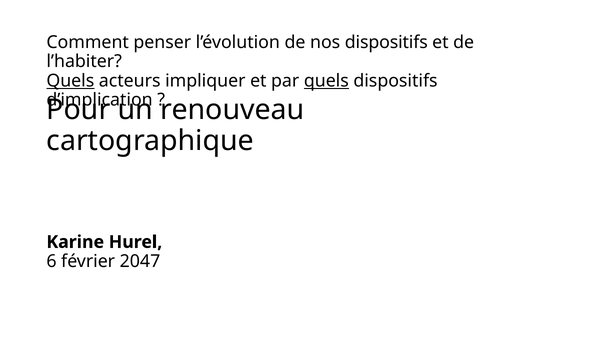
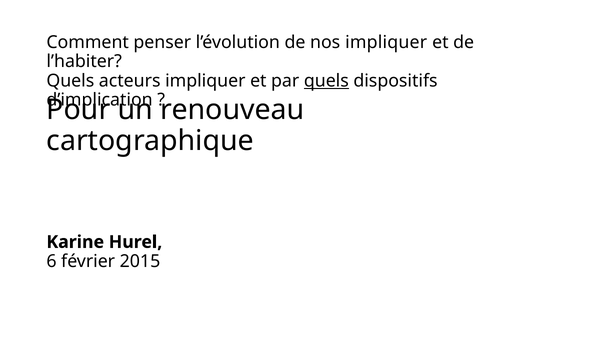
nos dispositifs: dispositifs -> impliquer (386, 42)
Quels underline: present -> none (70, 81)
2047: 2047 -> 2015 (140, 261)
